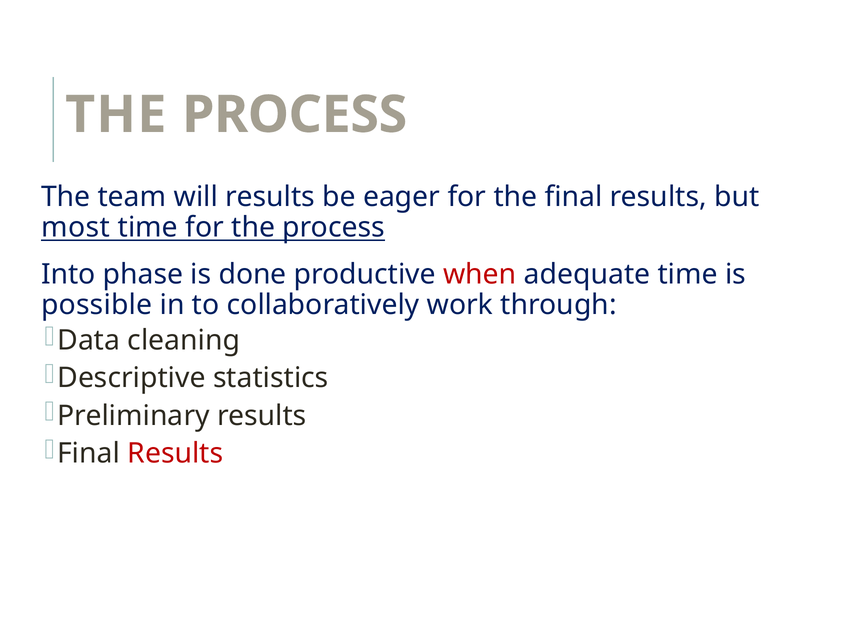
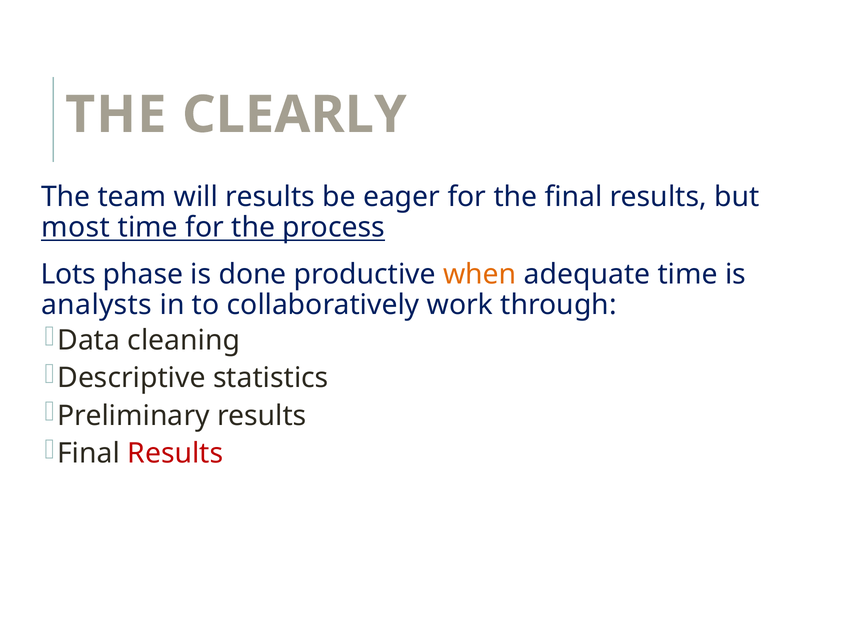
PROCESS: PROCESS -> CLEARLY (294, 115)
Into: Into -> Lots (68, 275)
when colour: red -> orange (480, 275)
possible: possible -> analysts (97, 305)
